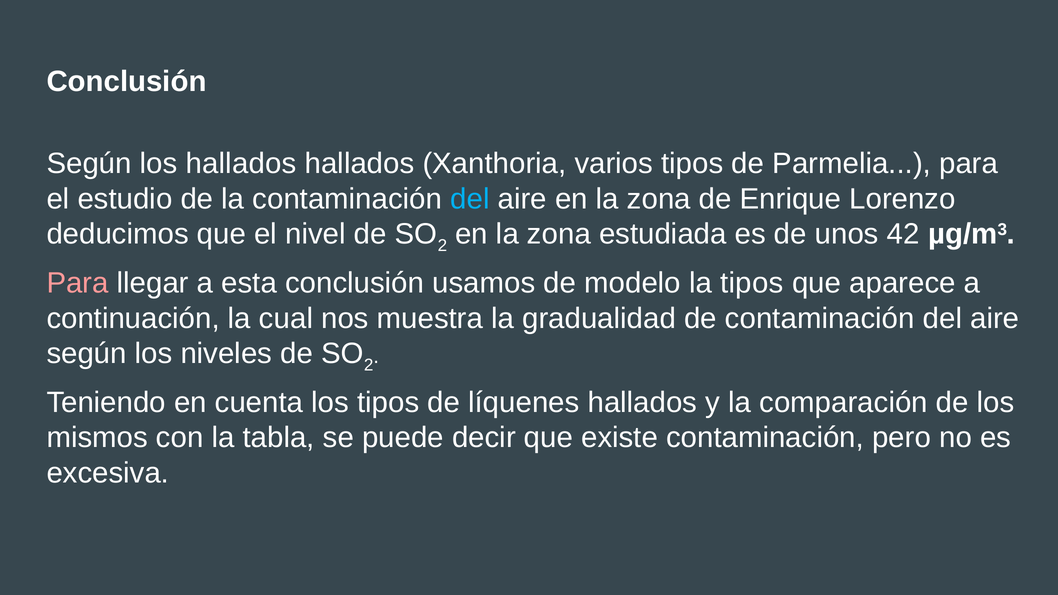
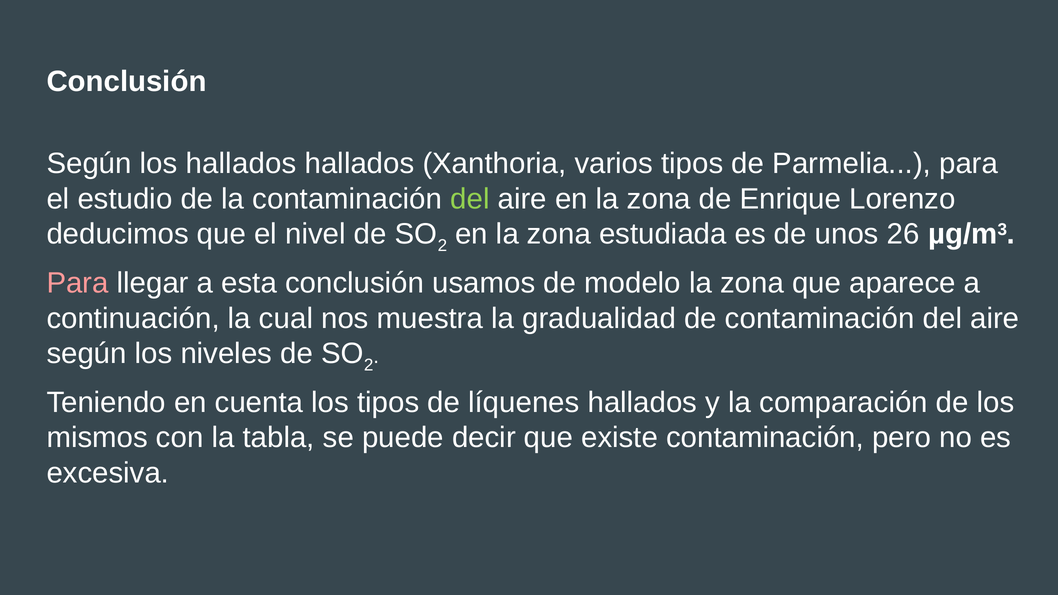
del colour: light blue -> light green (470, 199)
42: 42 -> 26 (903, 234)
modelo la tipos: tipos -> zona (752, 283)
